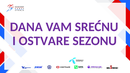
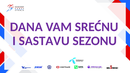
OSTVARE: OSTVARE -> SASTAVU (44, 41)
